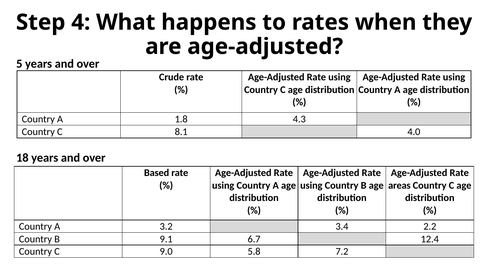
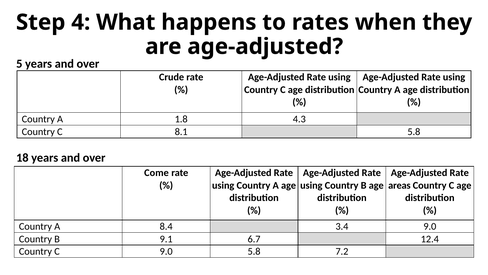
8.1 4.0: 4.0 -> 5.8 (414, 132)
Based: Based -> Come (157, 173)
3.2: 3.2 -> 8.4 (166, 226)
3.4 2.2: 2.2 -> 9.0 (430, 226)
